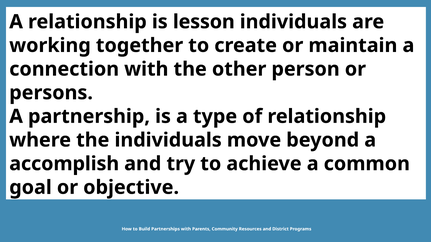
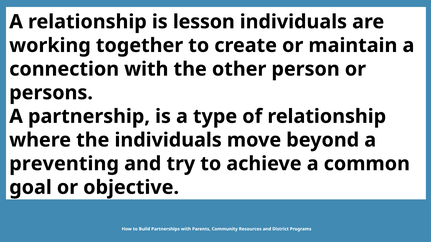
accomplish: accomplish -> preventing (64, 164)
